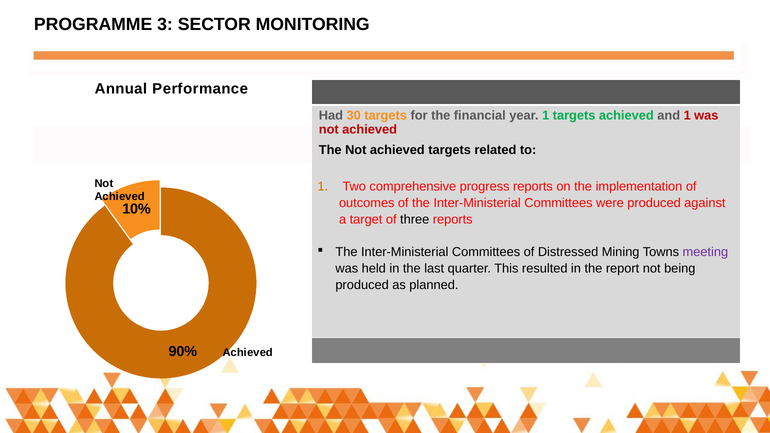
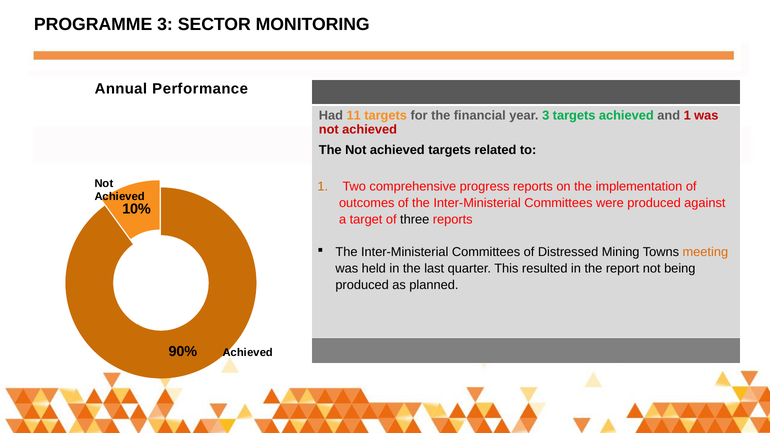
30: 30 -> 11 (354, 115)
year 1: 1 -> 3 (546, 115)
meeting colour: purple -> orange (705, 252)
